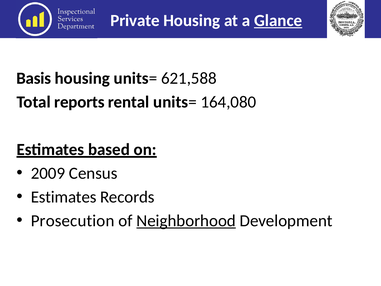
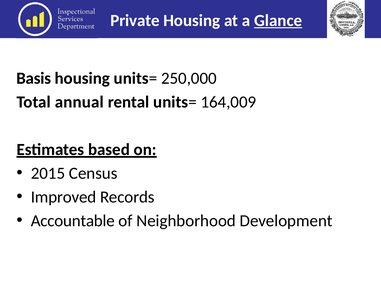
621,588: 621,588 -> 250,000 (189, 78)
reports: reports -> annual (79, 102)
164,080: 164,080 -> 164,009 (228, 102)
2009: 2009 -> 2015 (48, 173)
Estimates: Estimates -> Improved (64, 197)
Prosecution: Prosecution -> Accountable (73, 221)
Neighborhood underline: present -> none (186, 221)
